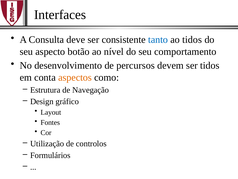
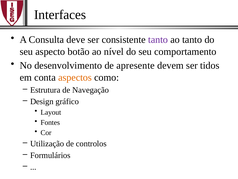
tanto colour: blue -> purple (158, 40)
ao tidos: tidos -> tanto (192, 40)
percursos: percursos -> apresente (136, 65)
